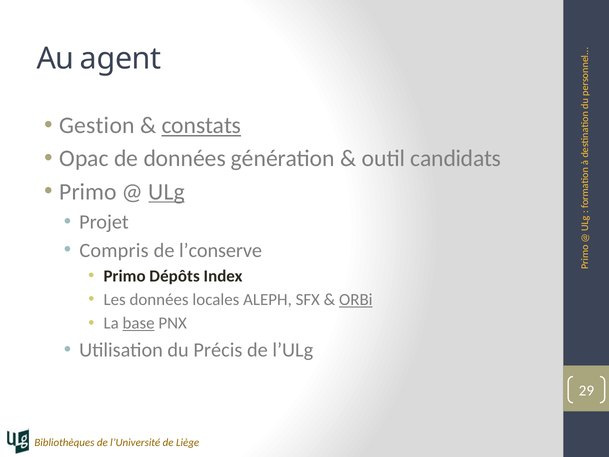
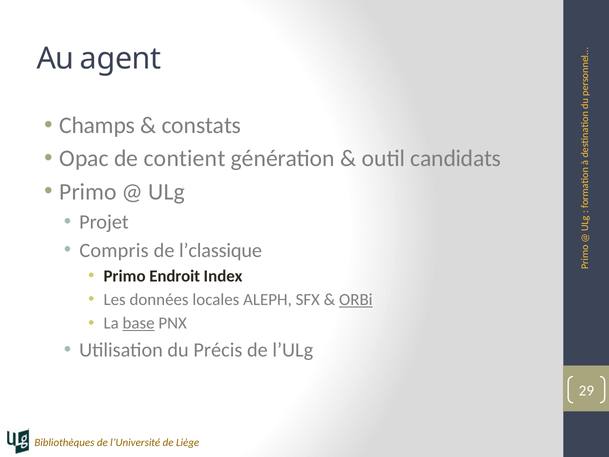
Gestion: Gestion -> Champs (97, 125)
constats underline: present -> none (201, 125)
de données: données -> contient (185, 159)
ULg underline: present -> none (167, 192)
l’conserve: l’conserve -> l’classique (221, 250)
Dépôts: Dépôts -> Endroit (175, 276)
